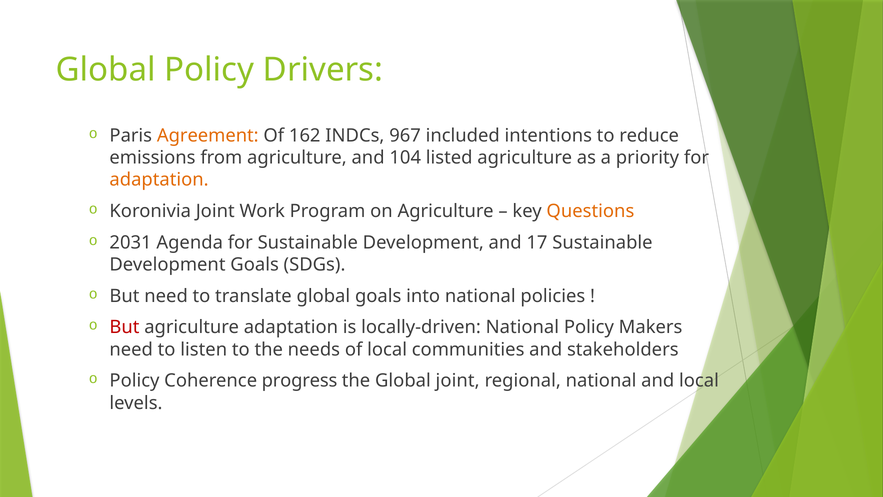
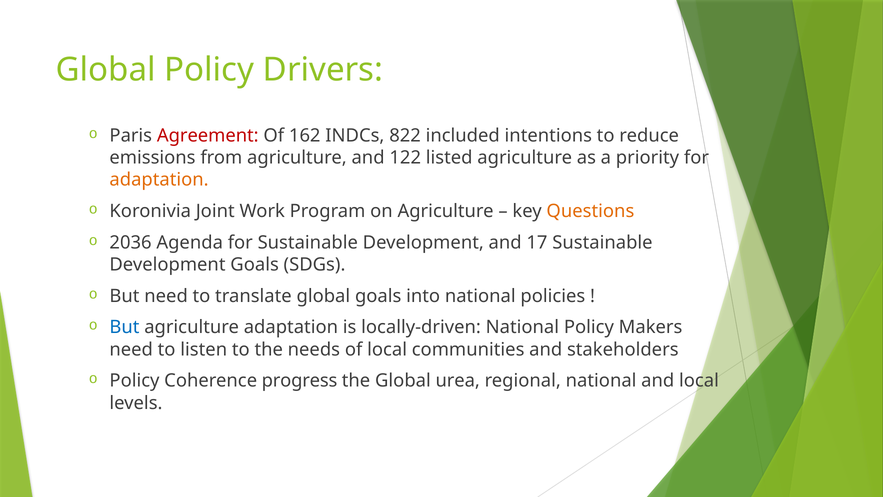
Agreement colour: orange -> red (208, 136)
967: 967 -> 822 (405, 136)
104: 104 -> 122 (405, 158)
2031: 2031 -> 2036 (131, 242)
But colour: red -> blue (124, 327)
Global joint: joint -> urea (458, 381)
